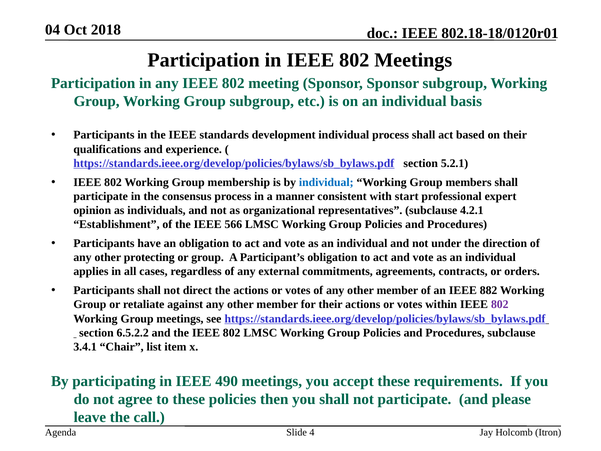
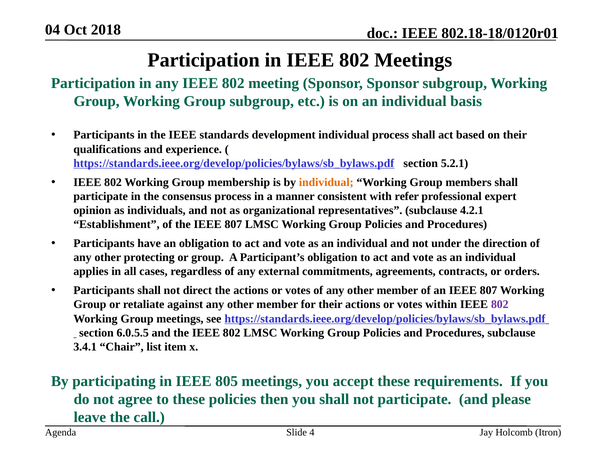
individual colour: blue -> orange (326, 182)
start: start -> refer (407, 196)
the IEEE 566: 566 -> 807 (233, 224)
an IEEE 882: 882 -> 807 (489, 290)
6.5.2.2: 6.5.2.2 -> 6.0.5.5 (133, 333)
490: 490 -> 805 (227, 381)
